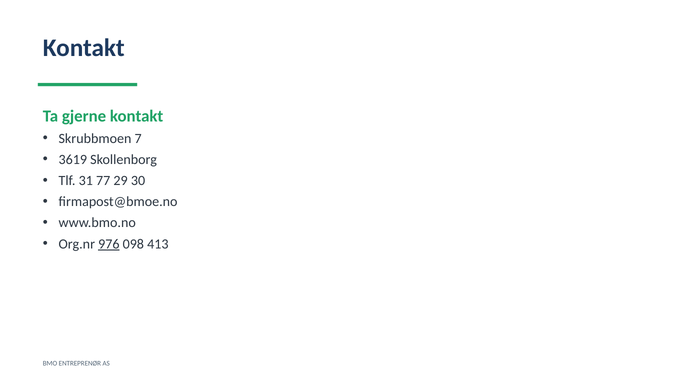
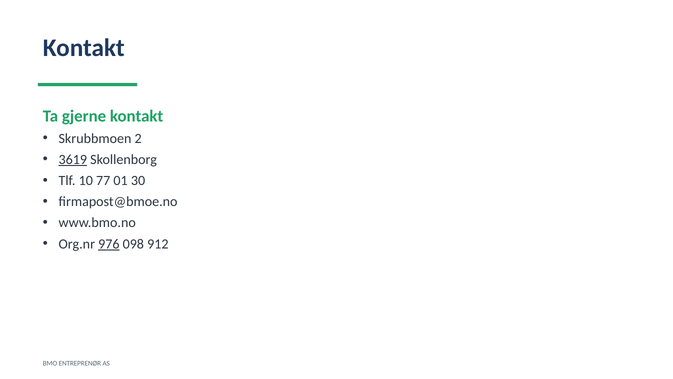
7: 7 -> 2 (138, 138)
3619 underline: none -> present (73, 159)
31: 31 -> 10 (86, 180)
29: 29 -> 01 (121, 180)
413: 413 -> 912 (158, 244)
